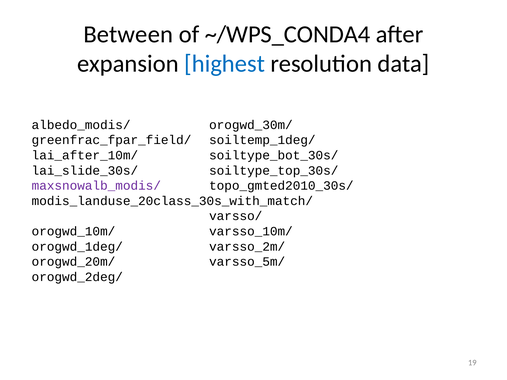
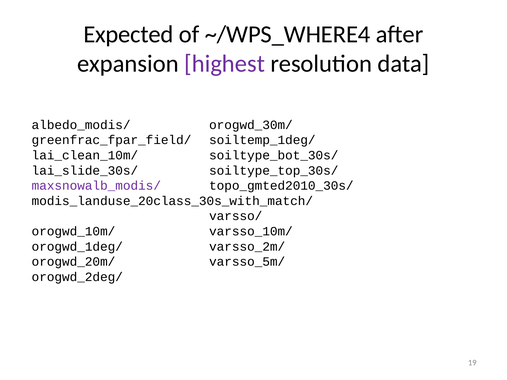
Between: Between -> Expected (128, 34)
~/WPS_CONDA4: ~/WPS_CONDA4 -> ~/WPS_WHERE4 (288, 34)
highest colour: blue -> purple (225, 64)
lai_after_10m/: lai_after_10m/ -> lai_clean_10m/ (85, 155)
